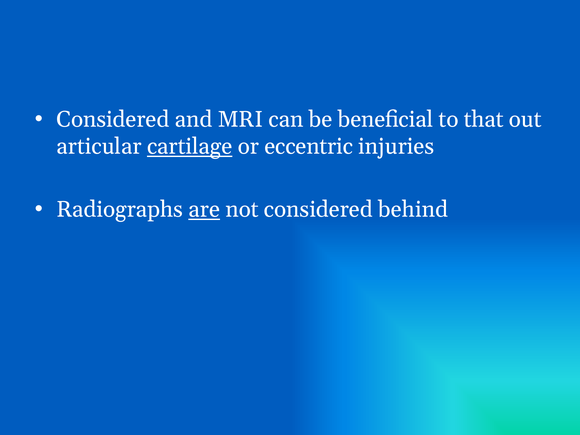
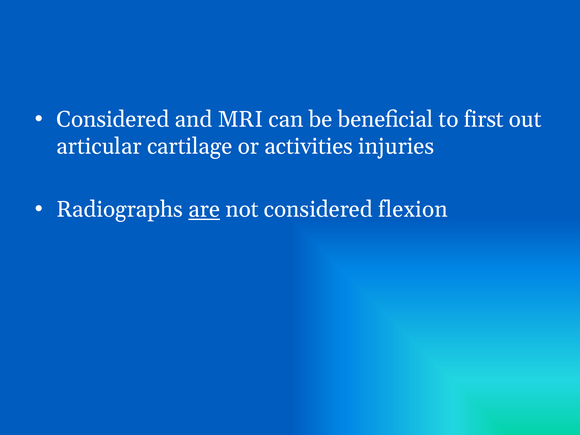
that: that -> first (484, 119)
cartilage underline: present -> none (190, 146)
eccentric: eccentric -> activities (309, 146)
behind: behind -> flexion (413, 210)
